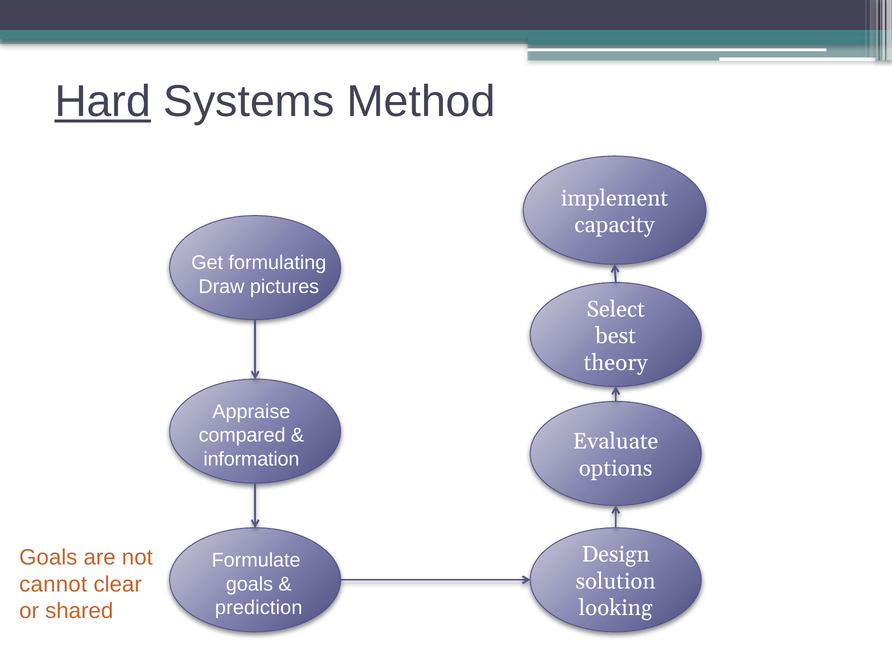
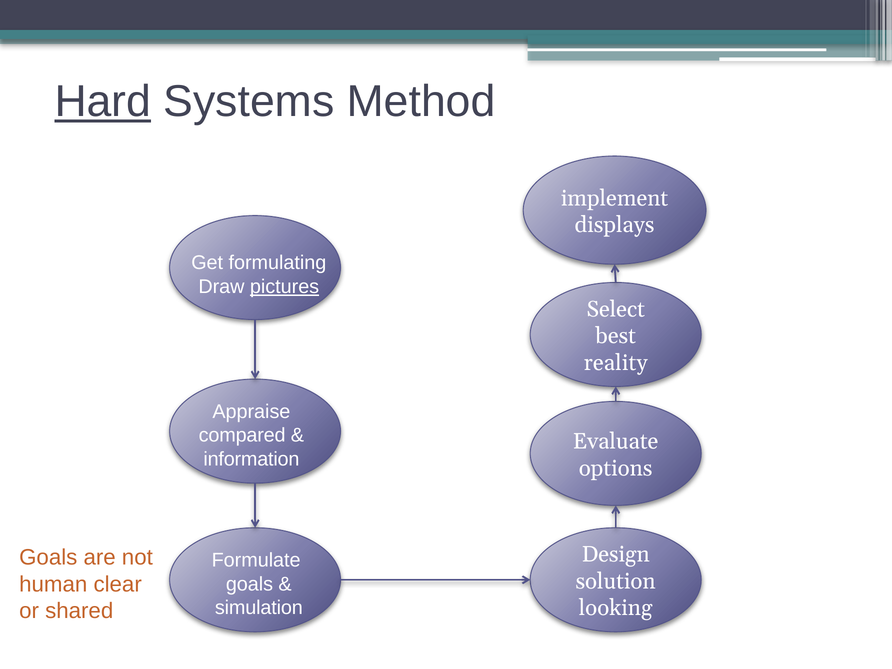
capacity: capacity -> displays (614, 225)
pictures underline: none -> present (285, 287)
theory: theory -> reality (616, 363)
cannot: cannot -> human (53, 584)
prediction: prediction -> simulation (259, 608)
